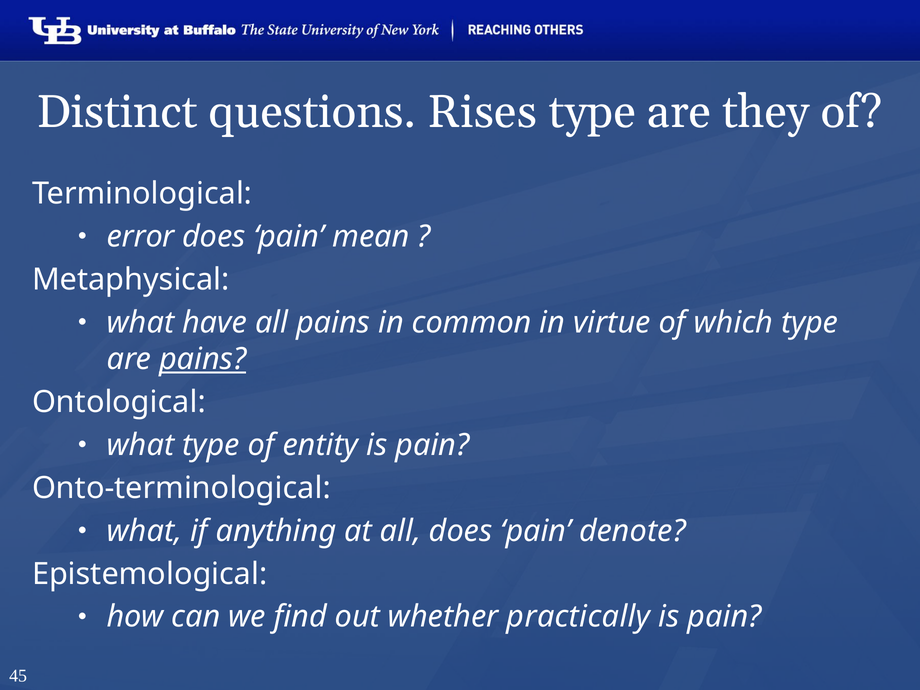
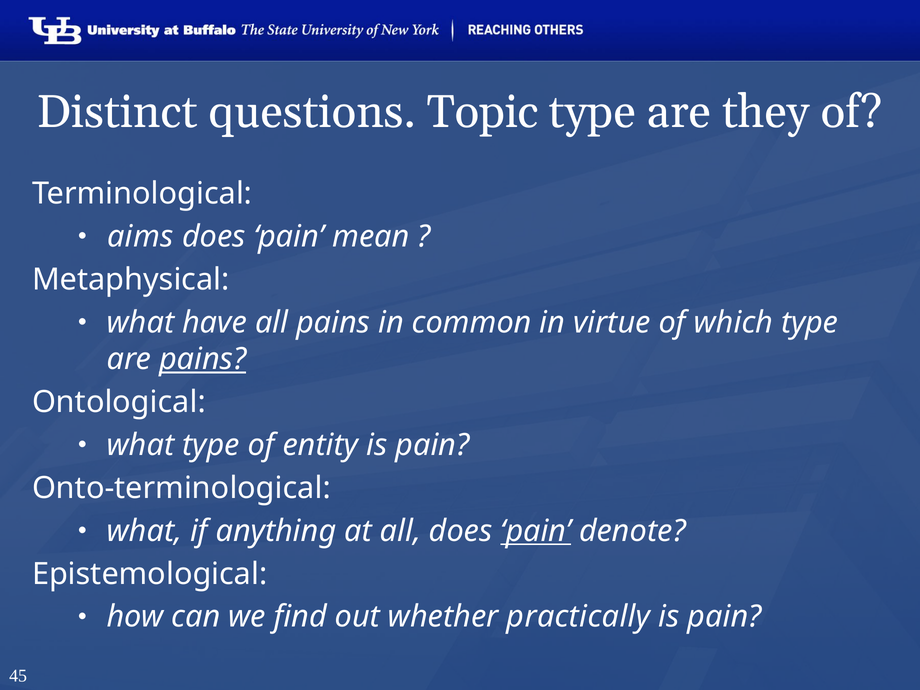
Rises: Rises -> Topic (483, 112)
error: error -> aims (140, 237)
pain underline: none -> present (536, 531)
